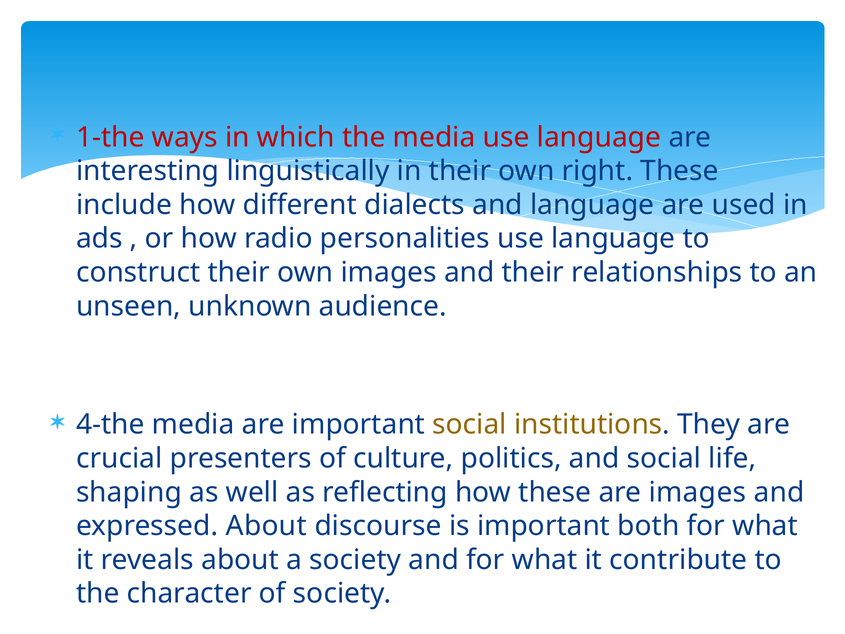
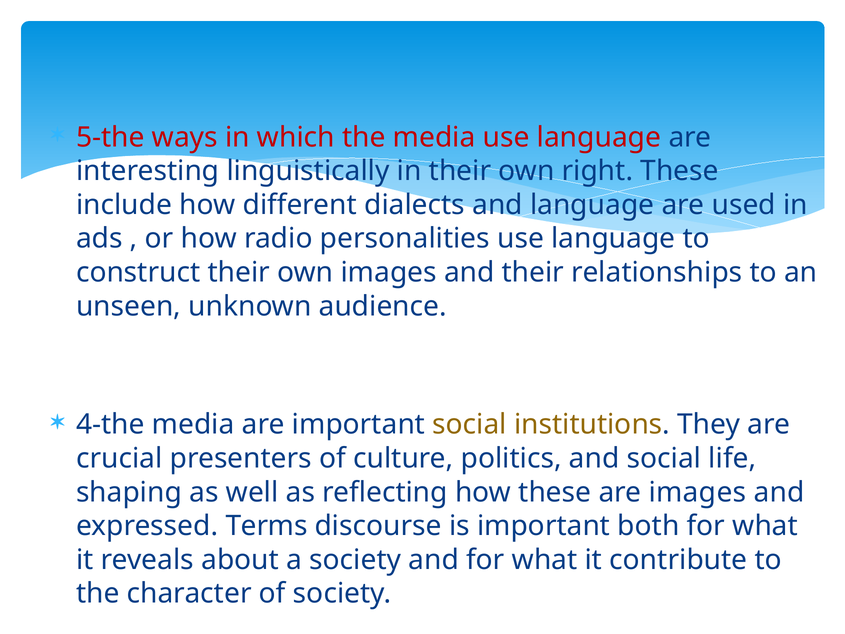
1-the: 1-the -> 5-the (110, 137)
expressed About: About -> Terms (267, 526)
